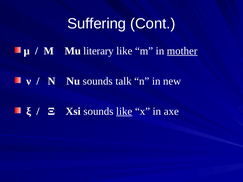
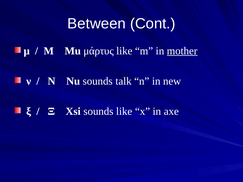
Suffering: Suffering -> Between (97, 24)
literary: literary -> μάρτυς (99, 51)
like underline: present -> none (124, 111)
